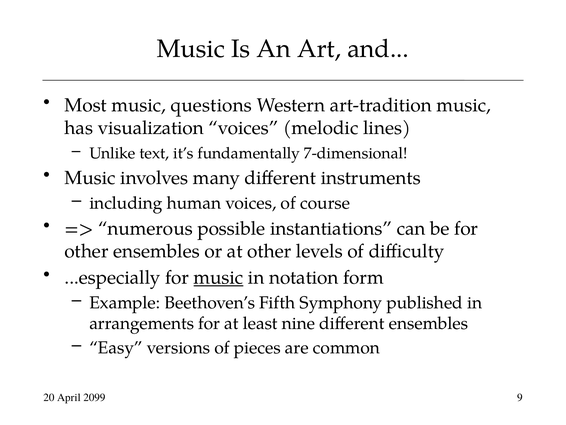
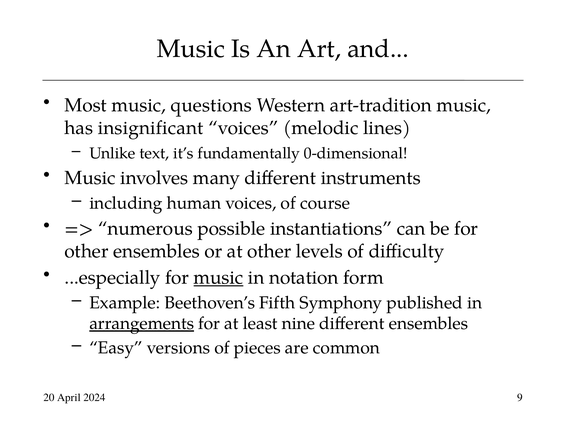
visualization: visualization -> insignificant (151, 128)
7-dimensional: 7-dimensional -> 0-dimensional (356, 153)
arrangements underline: none -> present (142, 323)
2099: 2099 -> 2024 (94, 397)
